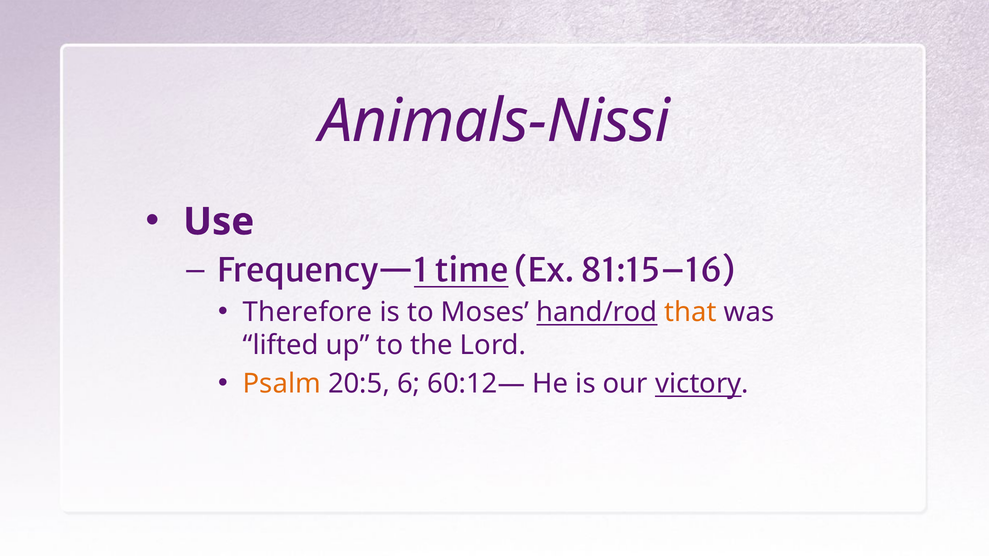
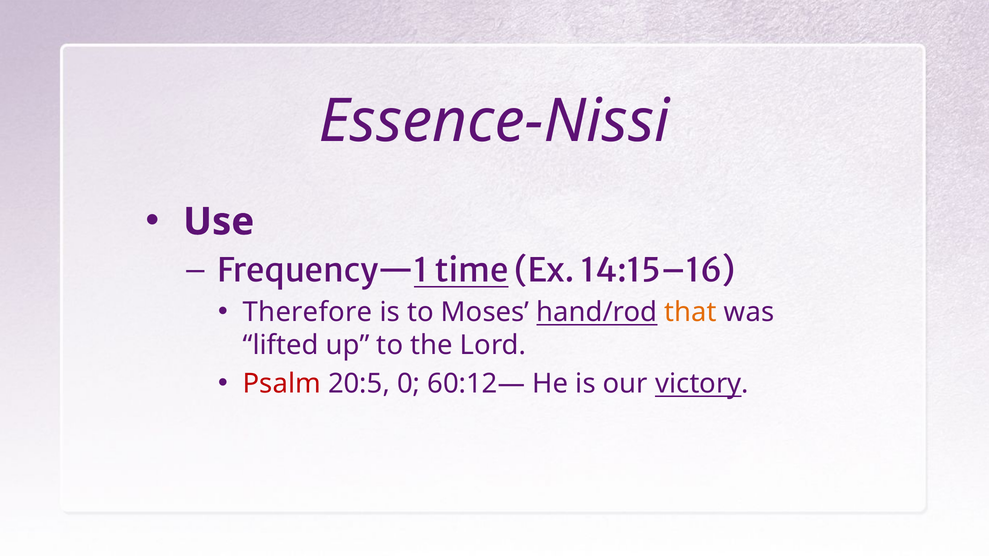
Animals-Nissi: Animals-Nissi -> Essence-Nissi (494, 121)
81:15–16: 81:15–16 -> 14:15–16 (658, 271)
Psalm colour: orange -> red (282, 384)
6: 6 -> 0 (409, 384)
